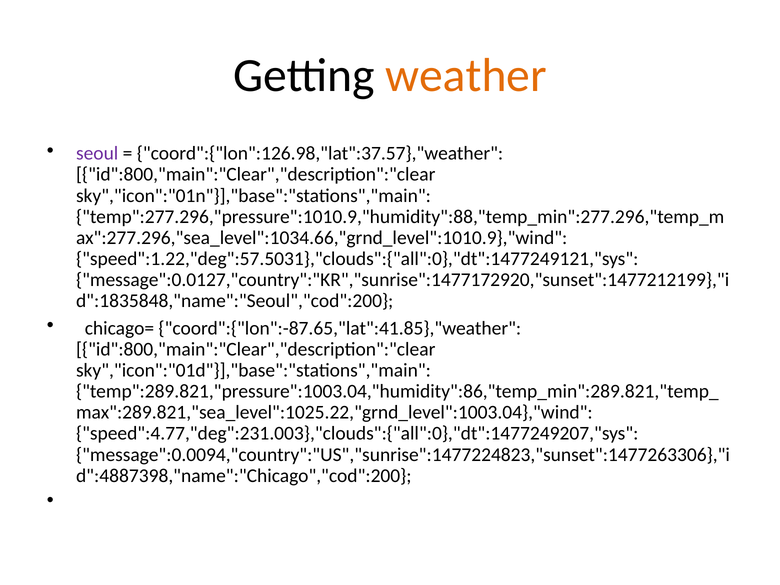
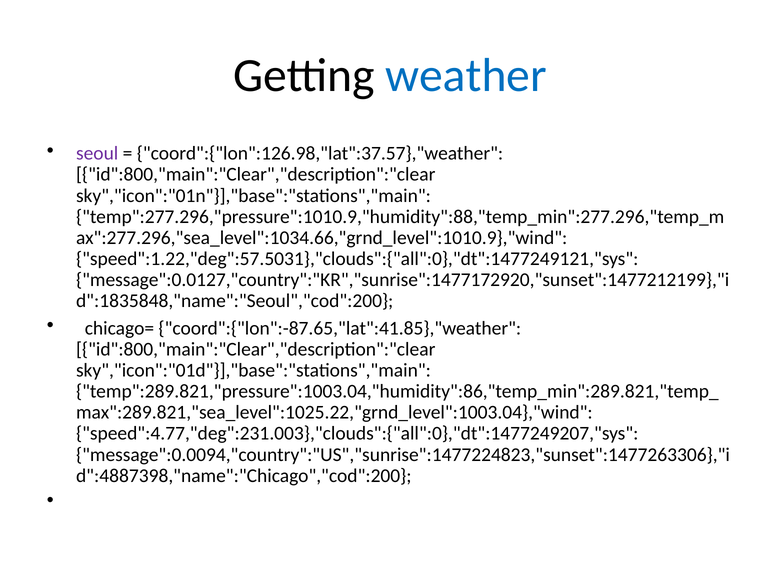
weather colour: orange -> blue (466, 76)
